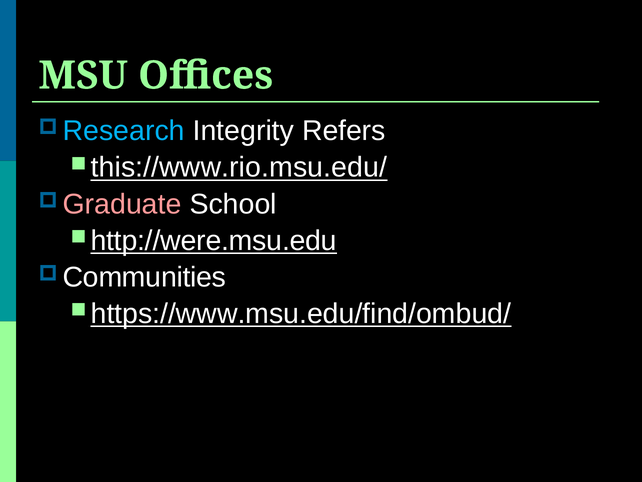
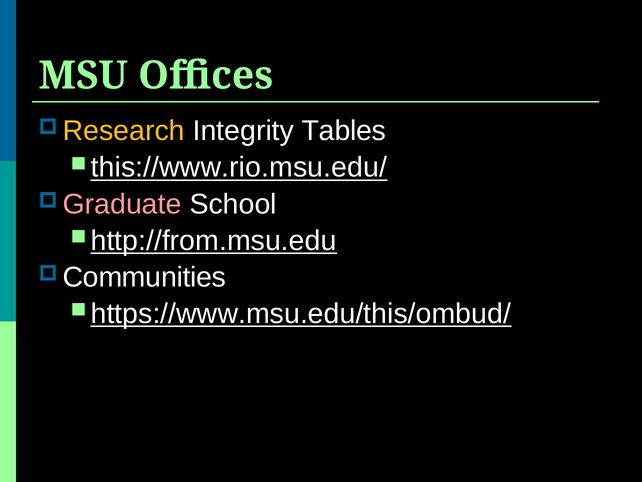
Research colour: light blue -> yellow (124, 131)
Refers: Refers -> Tables (344, 131)
http://were.msu.edu: http://were.msu.edu -> http://from.msu.edu (214, 240)
https://www.msu.edu/find/ombud/: https://www.msu.edu/find/ombud/ -> https://www.msu.edu/this/ombud/ (301, 314)
